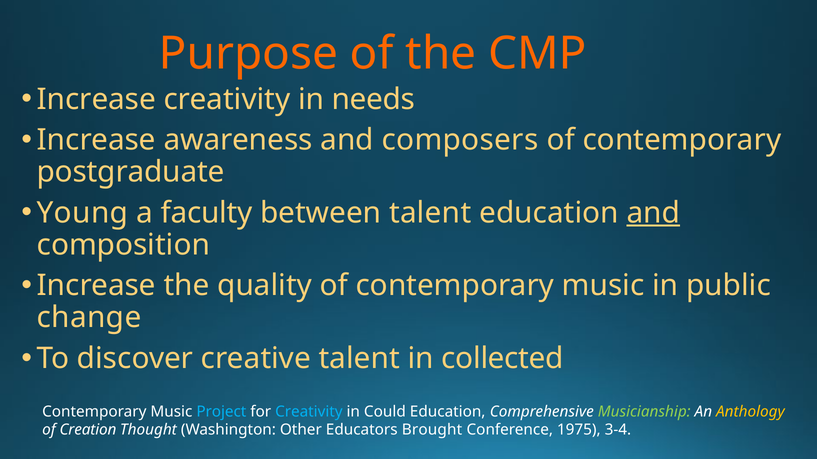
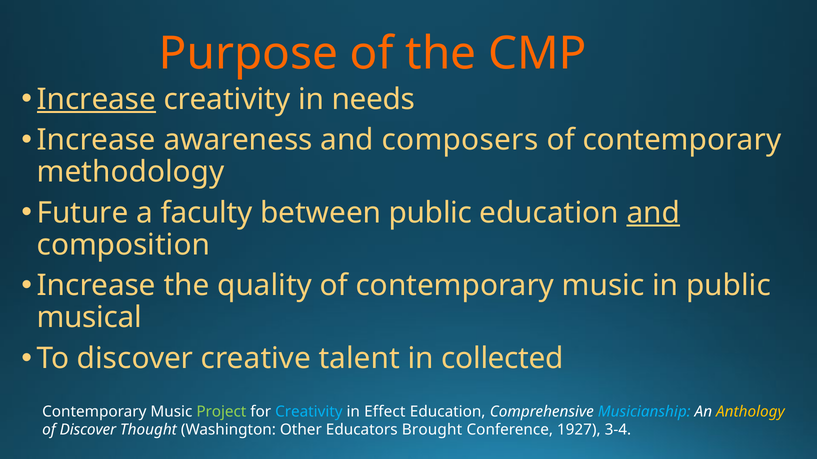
Increase underline: none -> present (96, 99)
postgraduate: postgraduate -> methodology (131, 172)
Young: Young -> Future (83, 213)
between talent: talent -> public (430, 213)
change: change -> musical (89, 318)
Project colour: light blue -> light green (221, 412)
Could: Could -> Effect (385, 412)
Musicianship colour: light green -> light blue (644, 412)
of Creation: Creation -> Discover (88, 430)
1975: 1975 -> 1927 (579, 430)
